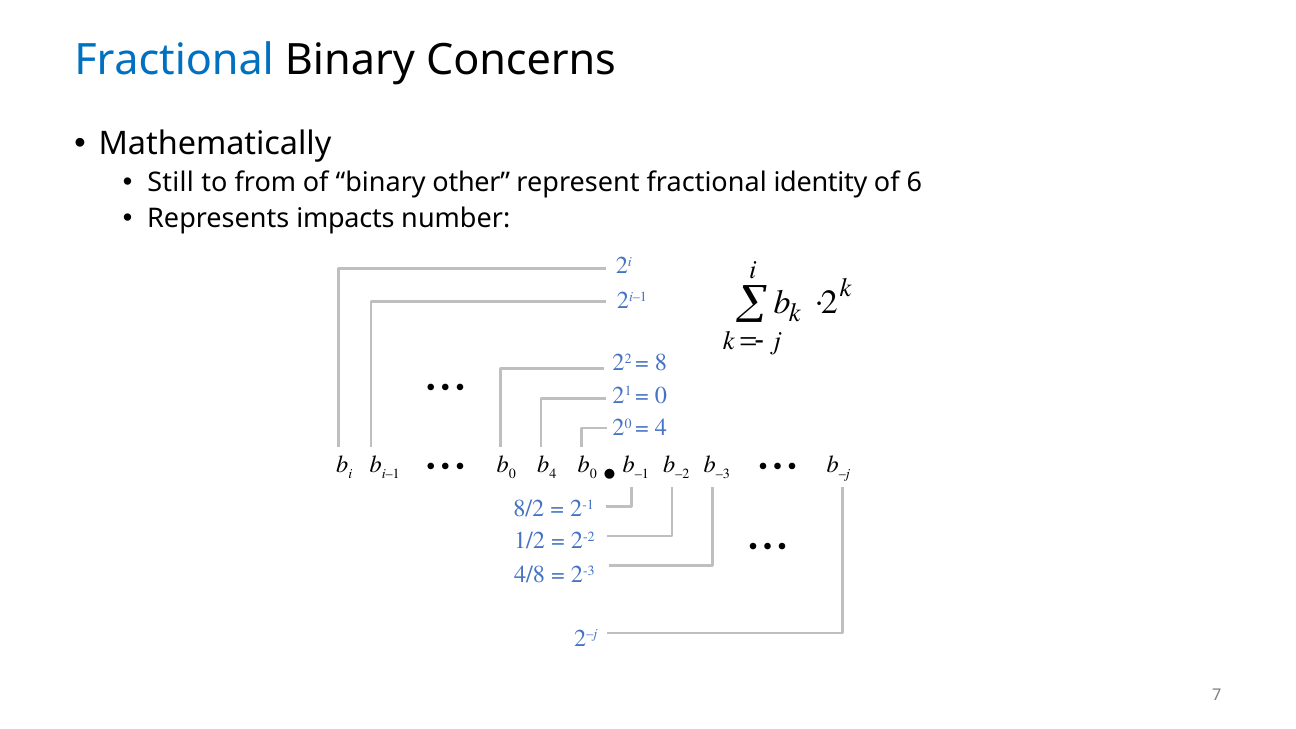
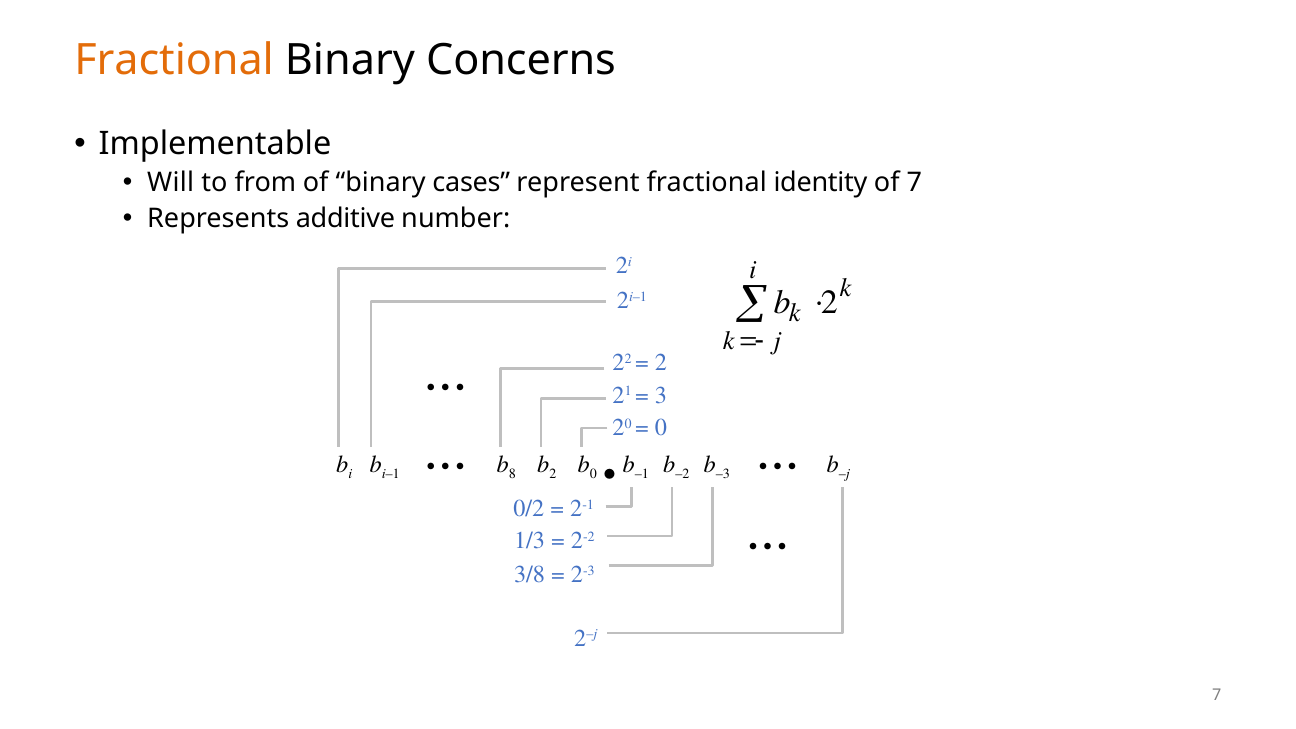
Fractional colour: blue -> orange (174, 60)
Mathematically: Mathematically -> Implementable (215, 144)
Still: Still -> Will (171, 182)
other: other -> cases (471, 182)
of 6: 6 -> 7 (914, 182)
impacts: impacts -> additive (345, 218)
8: 8 -> 2 (661, 363)
0: 0 -> 3 (661, 395)
4: 4 -> 0 (661, 428)
0: 0 -> 8 (512, 474)
4: 4 -> 2 (553, 474)
8/2: 8/2 -> 0/2 (529, 509)
1/2: 1/2 -> 1/3 (530, 541)
4/8: 4/8 -> 3/8 (530, 575)
